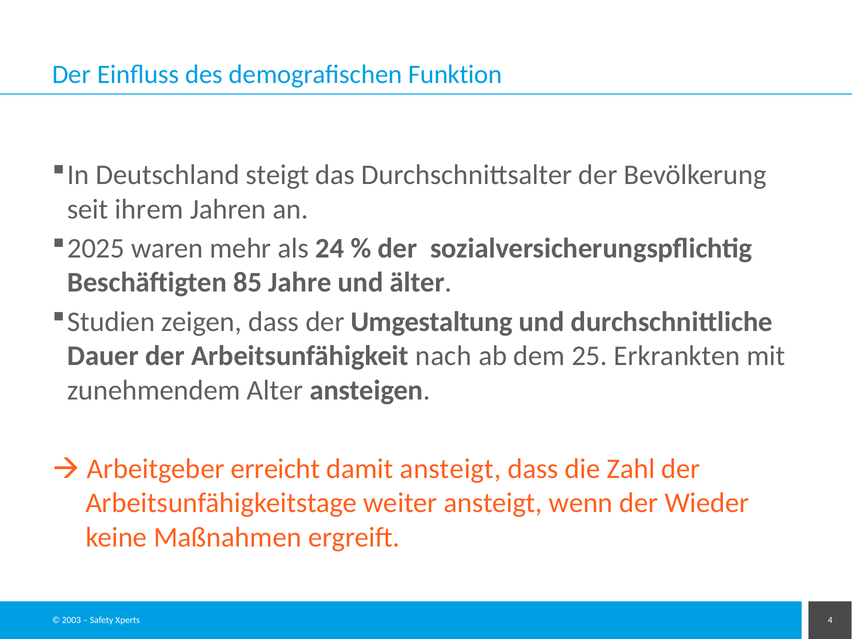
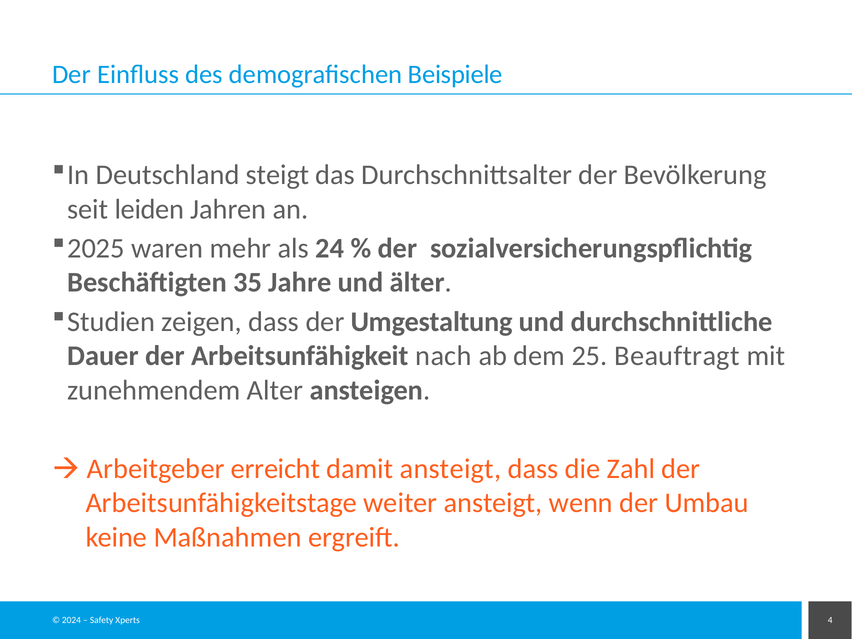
Funktion: Funktion -> Beispiele (455, 74)
ihrem: ihrem -> leiden (149, 209)
85: 85 -> 35 (248, 283)
Erkrankten: Erkrankten -> Beauftragt (677, 356)
Wieder: Wieder -> Umbau (707, 503)
2003: 2003 -> 2024 (71, 620)
